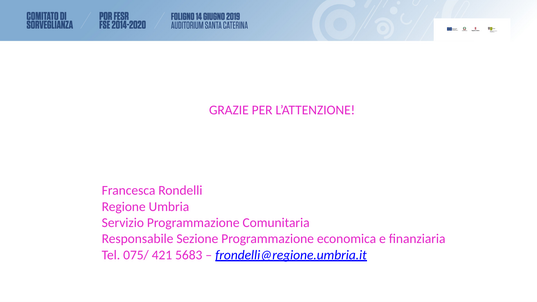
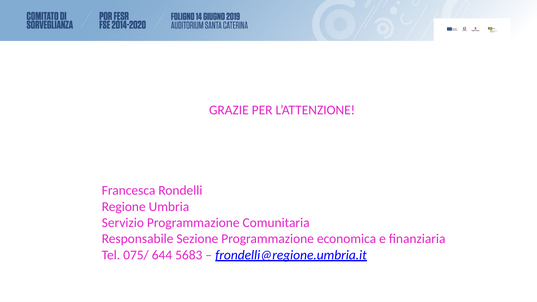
421: 421 -> 644 (162, 255)
